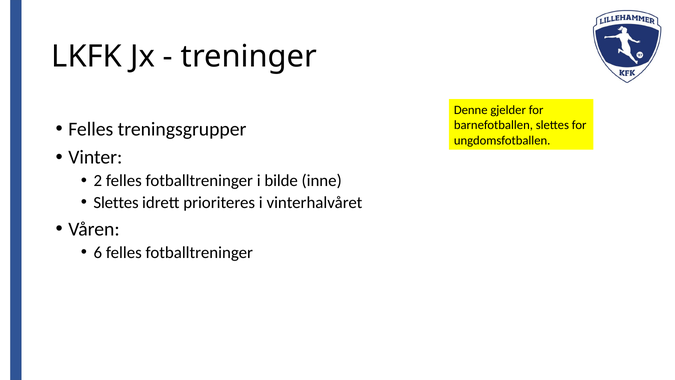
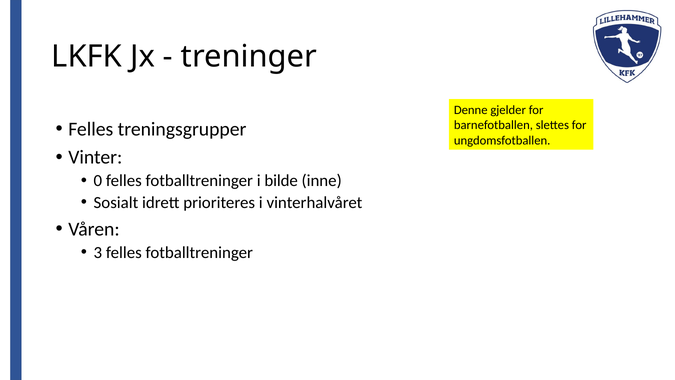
2: 2 -> 0 (98, 181)
Slettes: Slettes -> Sosialt (116, 202)
6: 6 -> 3 (98, 252)
